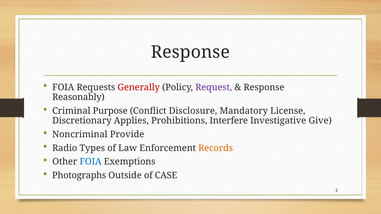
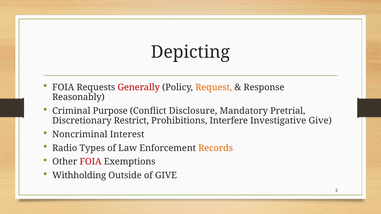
Response: Response -> Depicting (190, 52)
Request colour: purple -> orange (214, 87)
License: License -> Pretrial (288, 111)
Applies: Applies -> Restrict (131, 121)
Provide: Provide -> Interest (127, 135)
FOIA colour: blue -> red (91, 162)
Photographs: Photographs -> Withholding (79, 176)
of CASE: CASE -> GIVE (166, 176)
